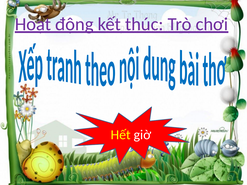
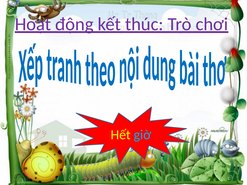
giờ colour: white -> light blue (142, 135)
